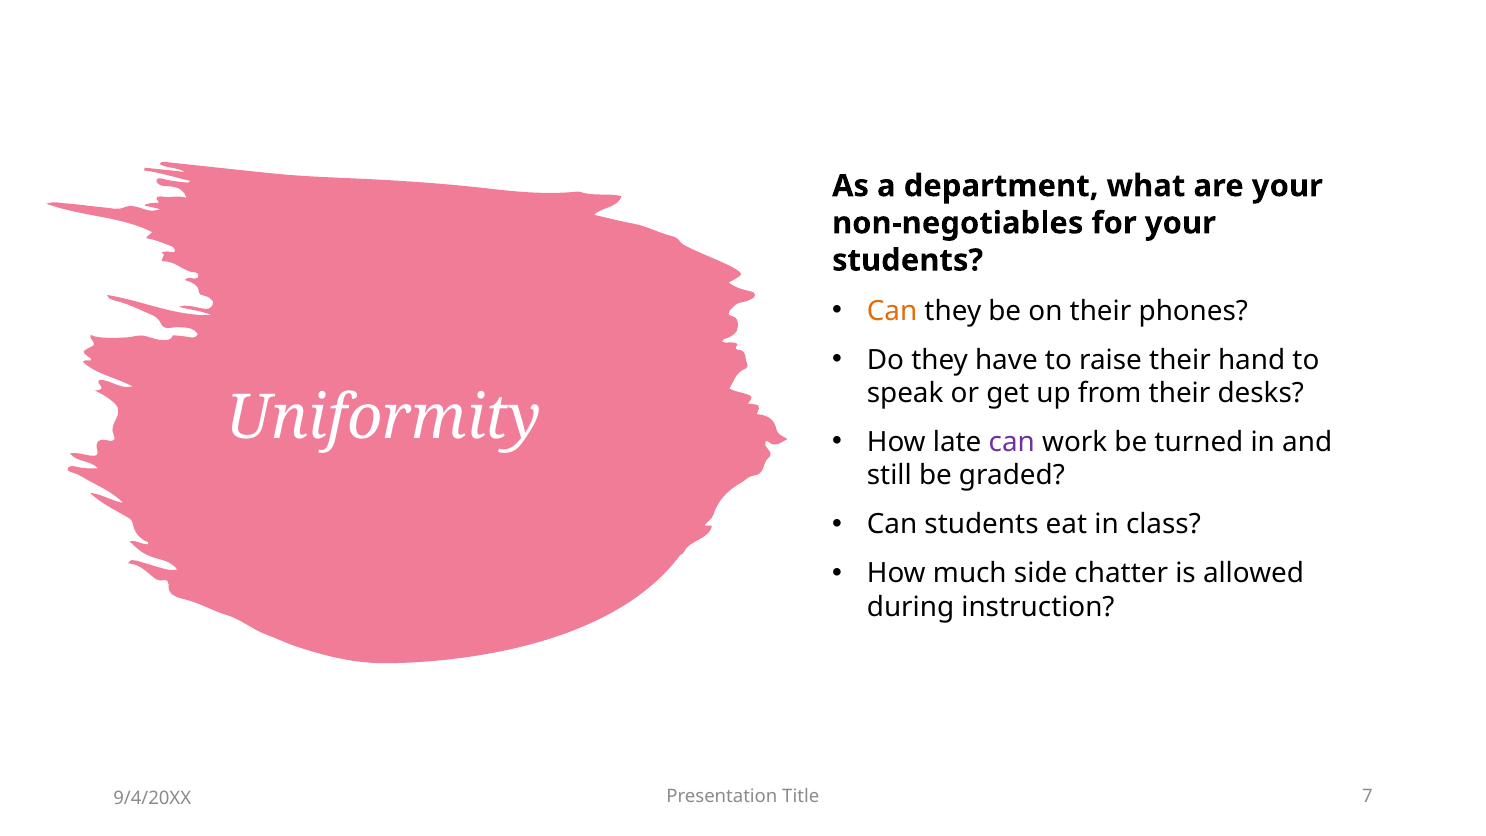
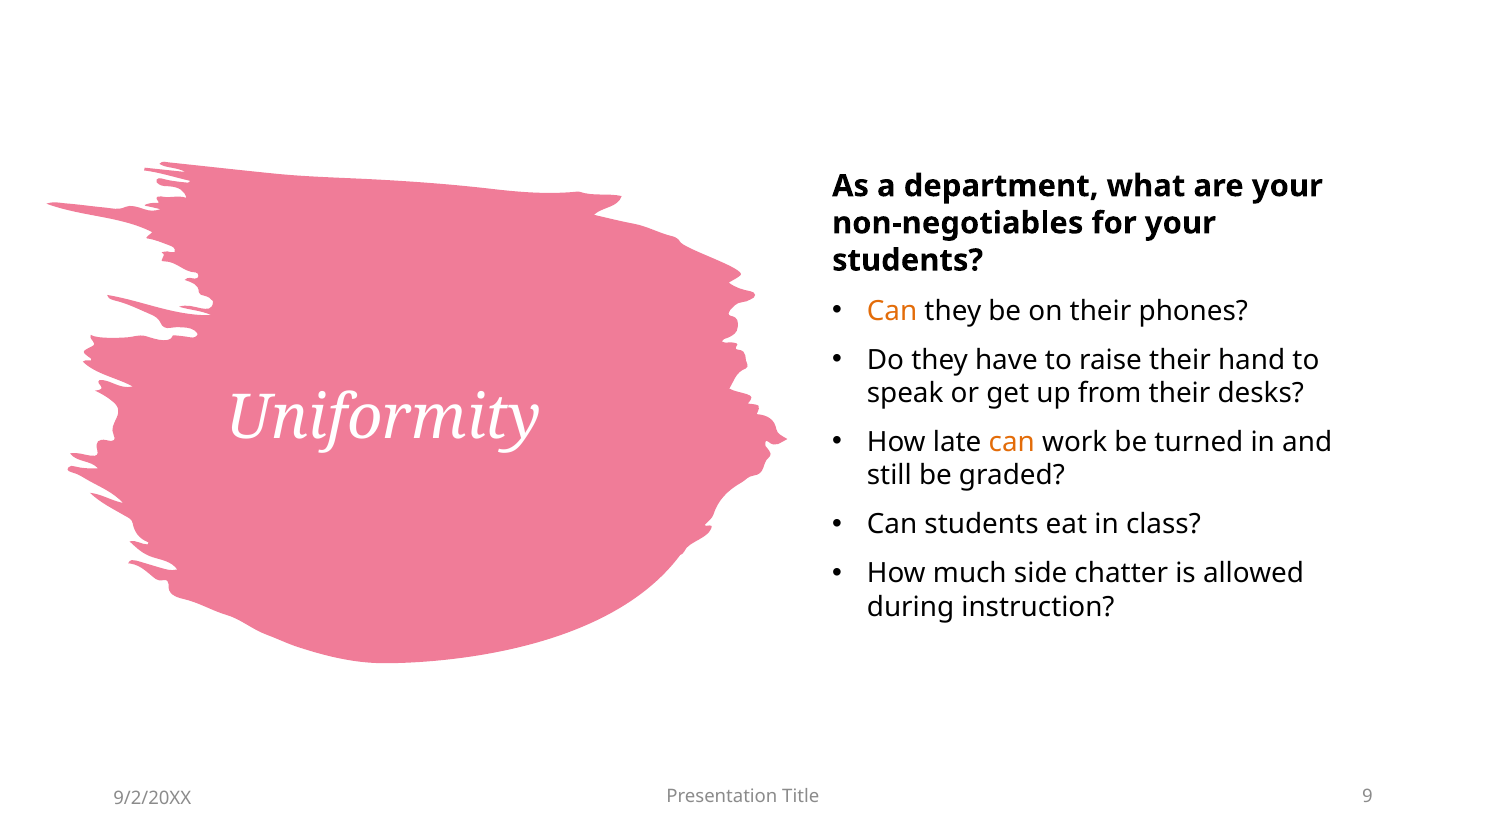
can colour: purple -> orange (1012, 442)
7: 7 -> 9 (1367, 797)
9/4/20XX: 9/4/20XX -> 9/2/20XX (152, 798)
